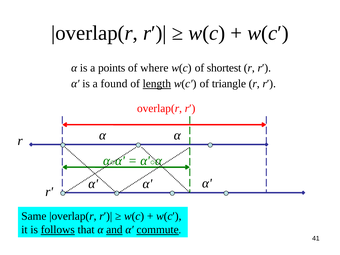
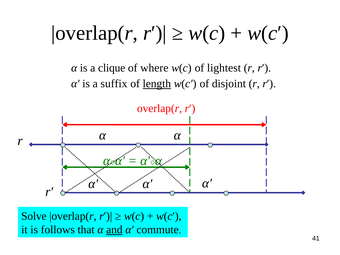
points: points -> clique (112, 68)
shortest: shortest -> lightest (224, 68)
found: found -> suffix (114, 84)
triangle: triangle -> disjoint (229, 84)
Same: Same -> Solve (34, 216)
follows underline: present -> none (58, 230)
commute underline: present -> none (158, 230)
